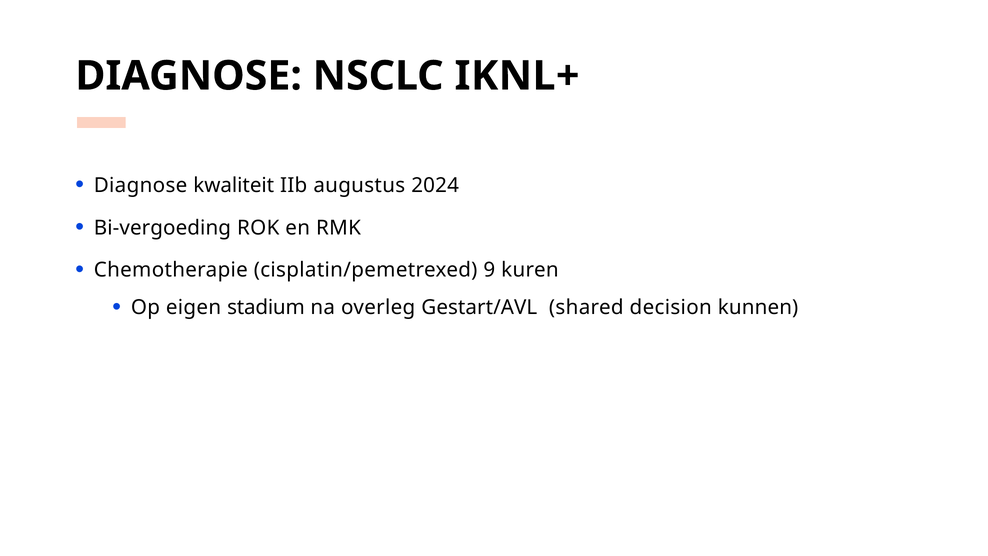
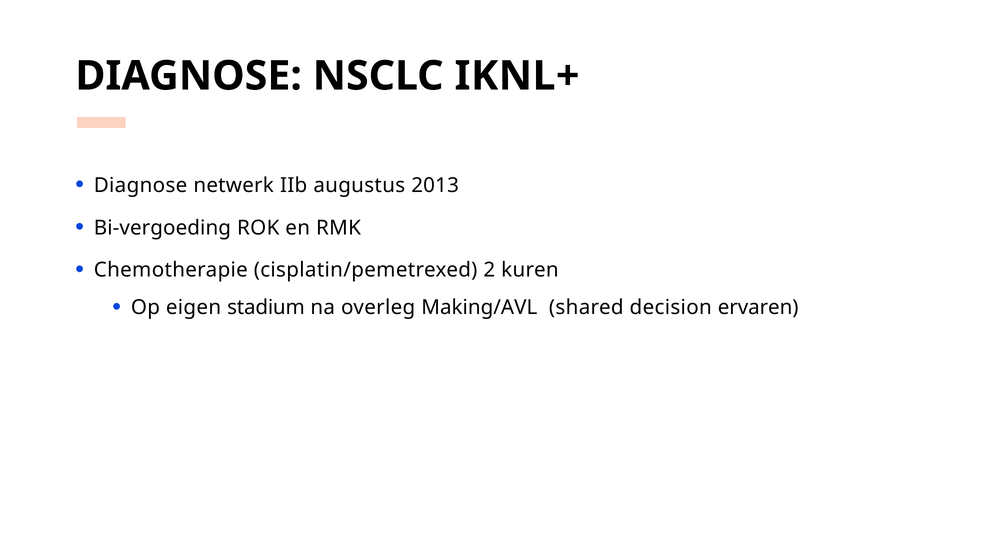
kwaliteit: kwaliteit -> netwerk (234, 185)
2024: 2024 -> 2013 (435, 185)
9: 9 -> 2 (489, 270)
Gestart/AVL: Gestart/AVL -> Making/AVL (479, 307)
kunnen: kunnen -> ervaren (758, 307)
